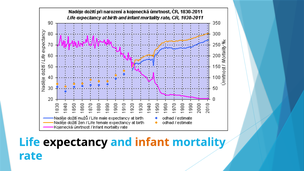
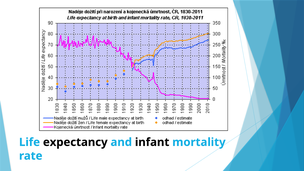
infant colour: orange -> black (152, 142)
